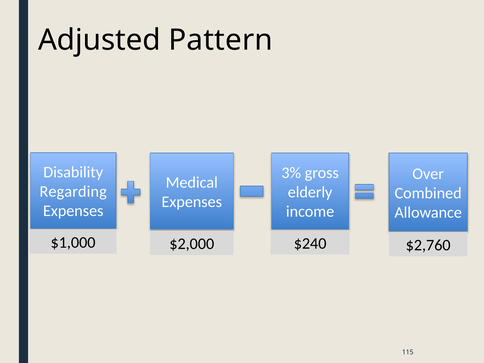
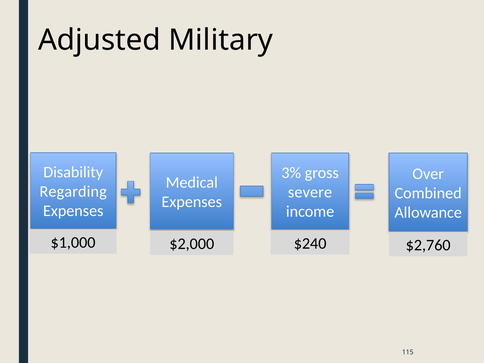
Pattern: Pattern -> Military (221, 40)
elderly: elderly -> severe (310, 192)
